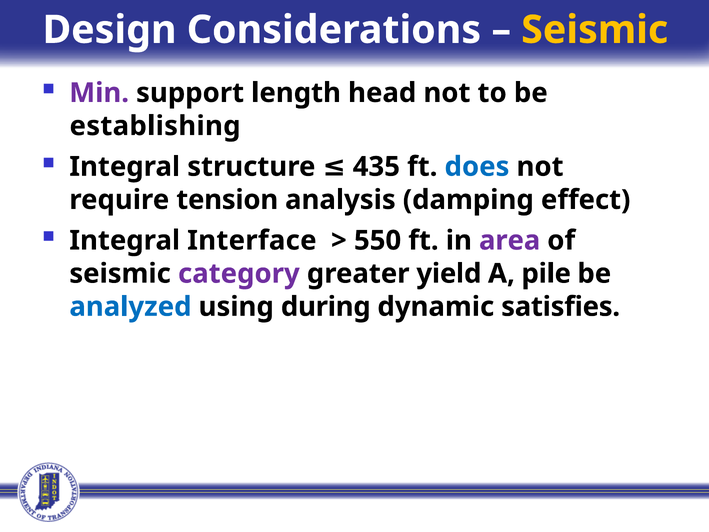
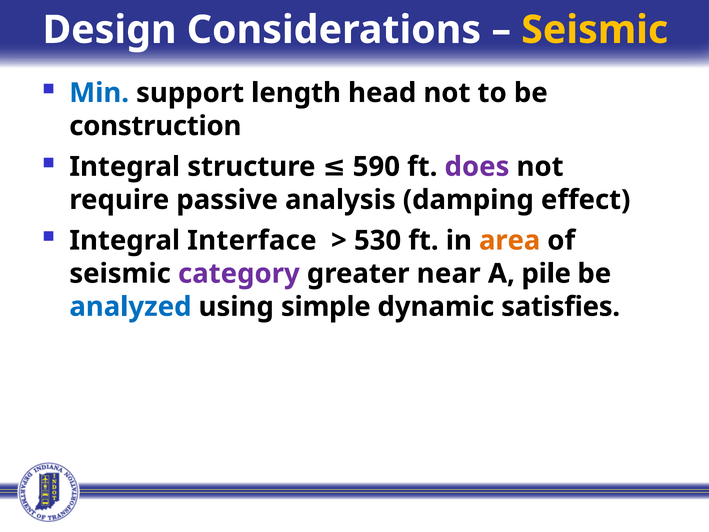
Min colour: purple -> blue (99, 93)
establishing: establishing -> construction (155, 126)
435: 435 -> 590 (376, 167)
does colour: blue -> purple (477, 167)
tension: tension -> passive (227, 200)
550: 550 -> 530 (378, 240)
area colour: purple -> orange (510, 240)
yield: yield -> near (449, 273)
during: during -> simple (326, 307)
